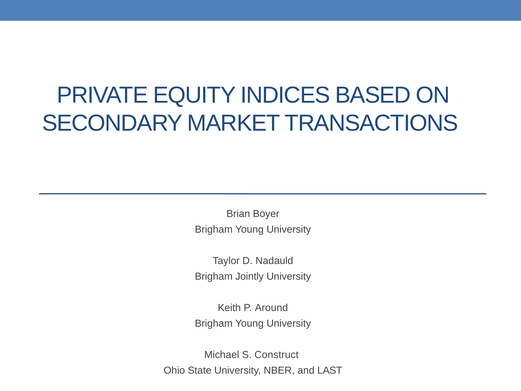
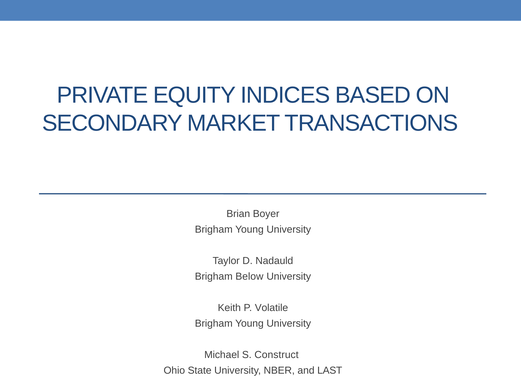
Jointly: Jointly -> Below (249, 276)
Around: Around -> Volatile (271, 308)
